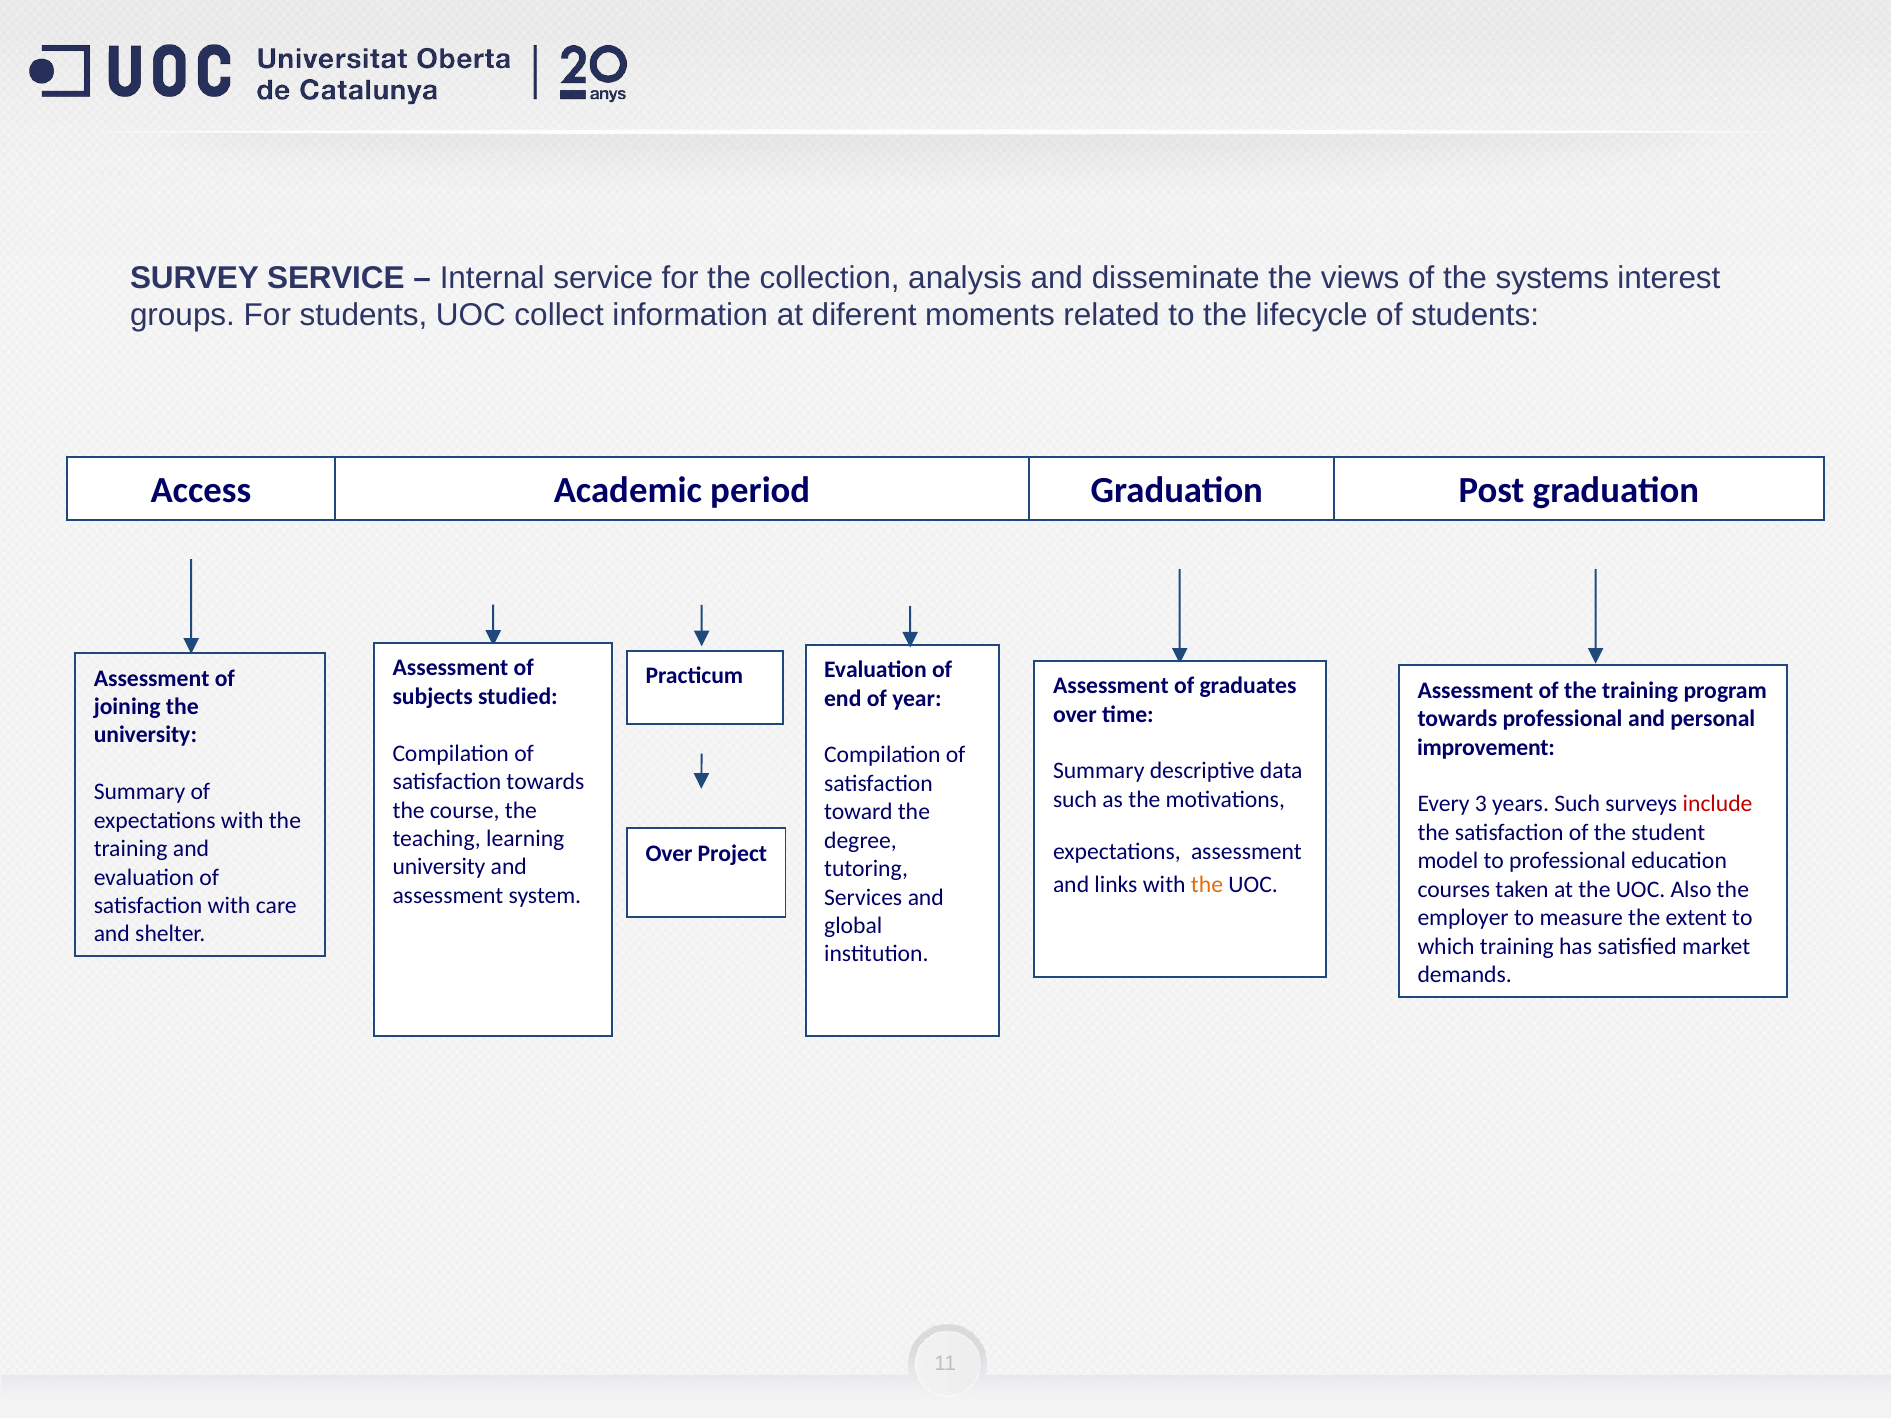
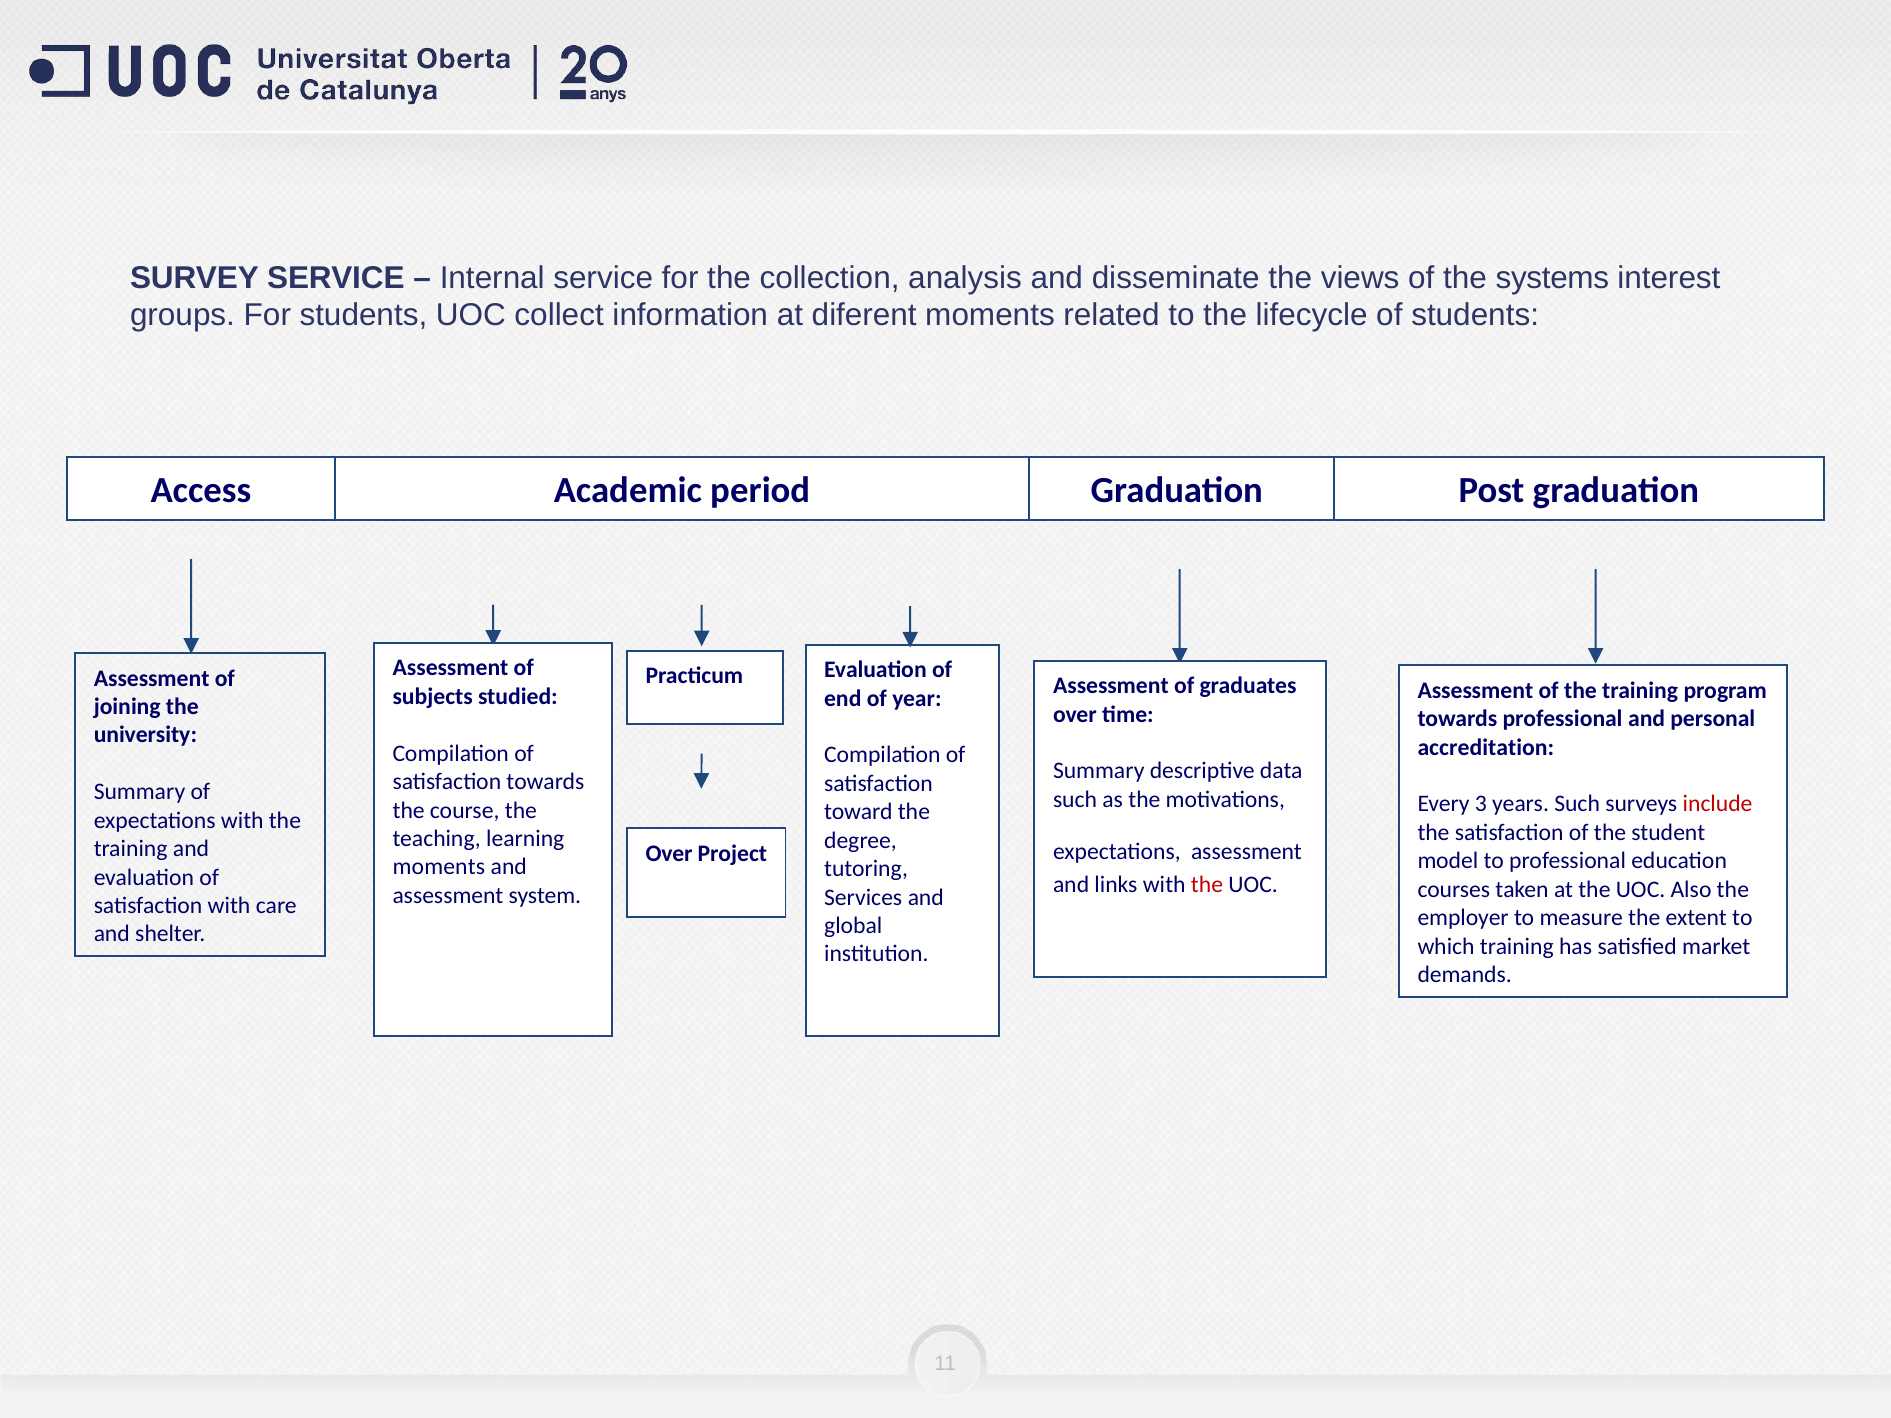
improvement: improvement -> accreditation (1486, 747)
university: university -> moments (439, 867)
the colour: orange -> red (1207, 885)
